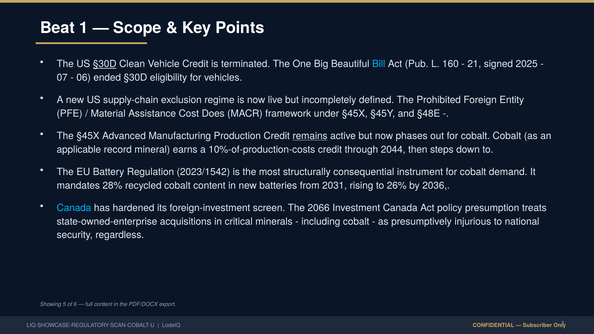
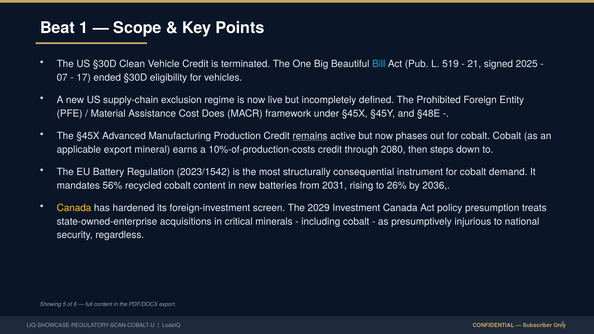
§30D underline: present -> none (105, 64)
160: 160 -> 519 (450, 64)
06: 06 -> 17 (84, 78)
applicable record: record -> export (118, 150)
2044: 2044 -> 2080 (393, 150)
28%: 28% -> 56% (112, 186)
Canada colour: light blue -> yellow (74, 208)
2066: 2066 -> 2029 (319, 208)
